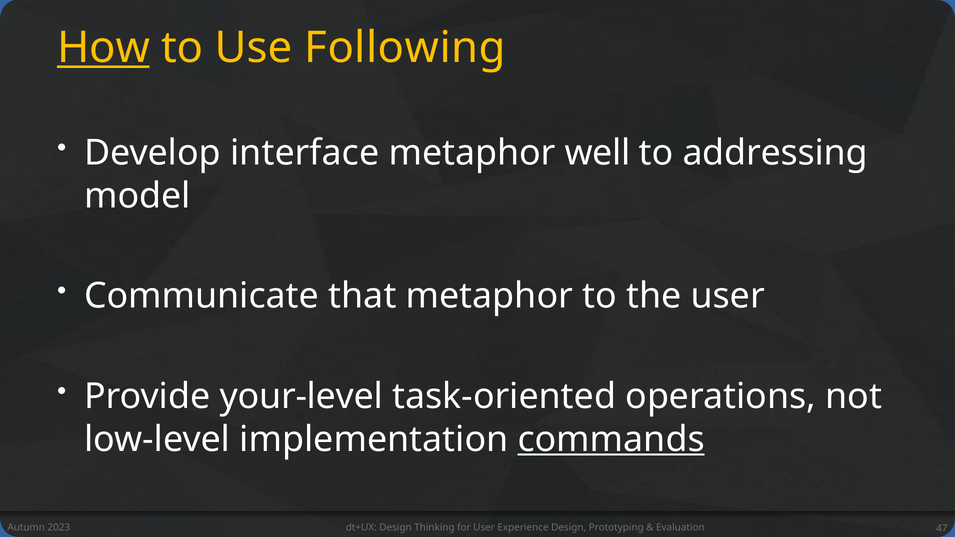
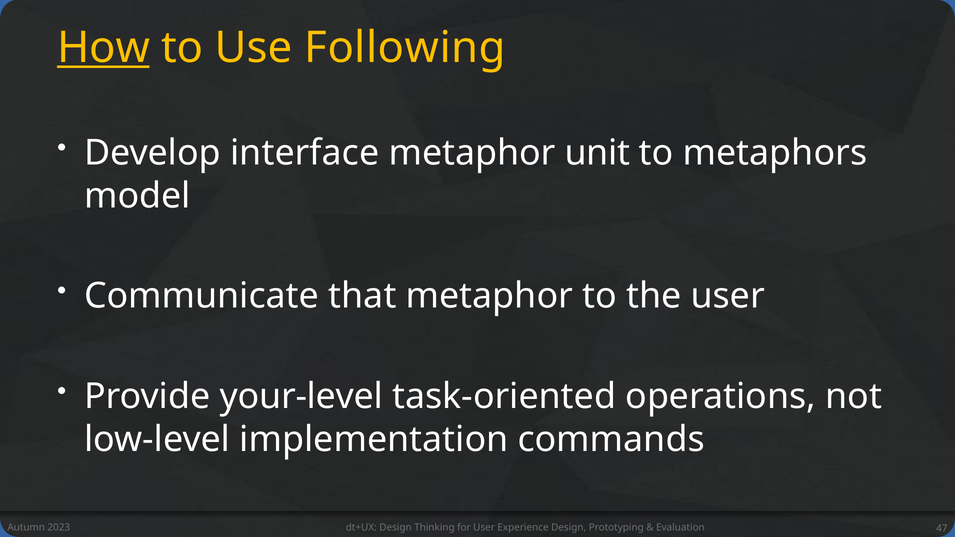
well: well -> unit (597, 153)
addressing: addressing -> metaphors (775, 153)
commands underline: present -> none (611, 439)
